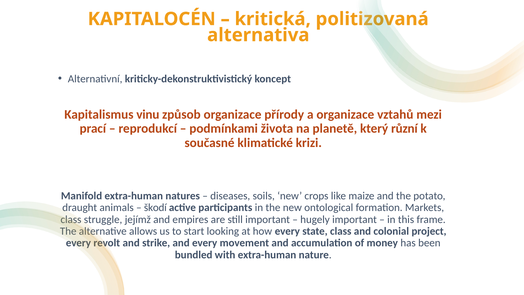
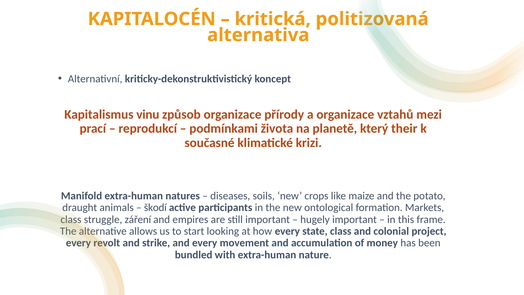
různí: různí -> their (404, 128)
jejímž: jejímž -> záření (138, 219)
